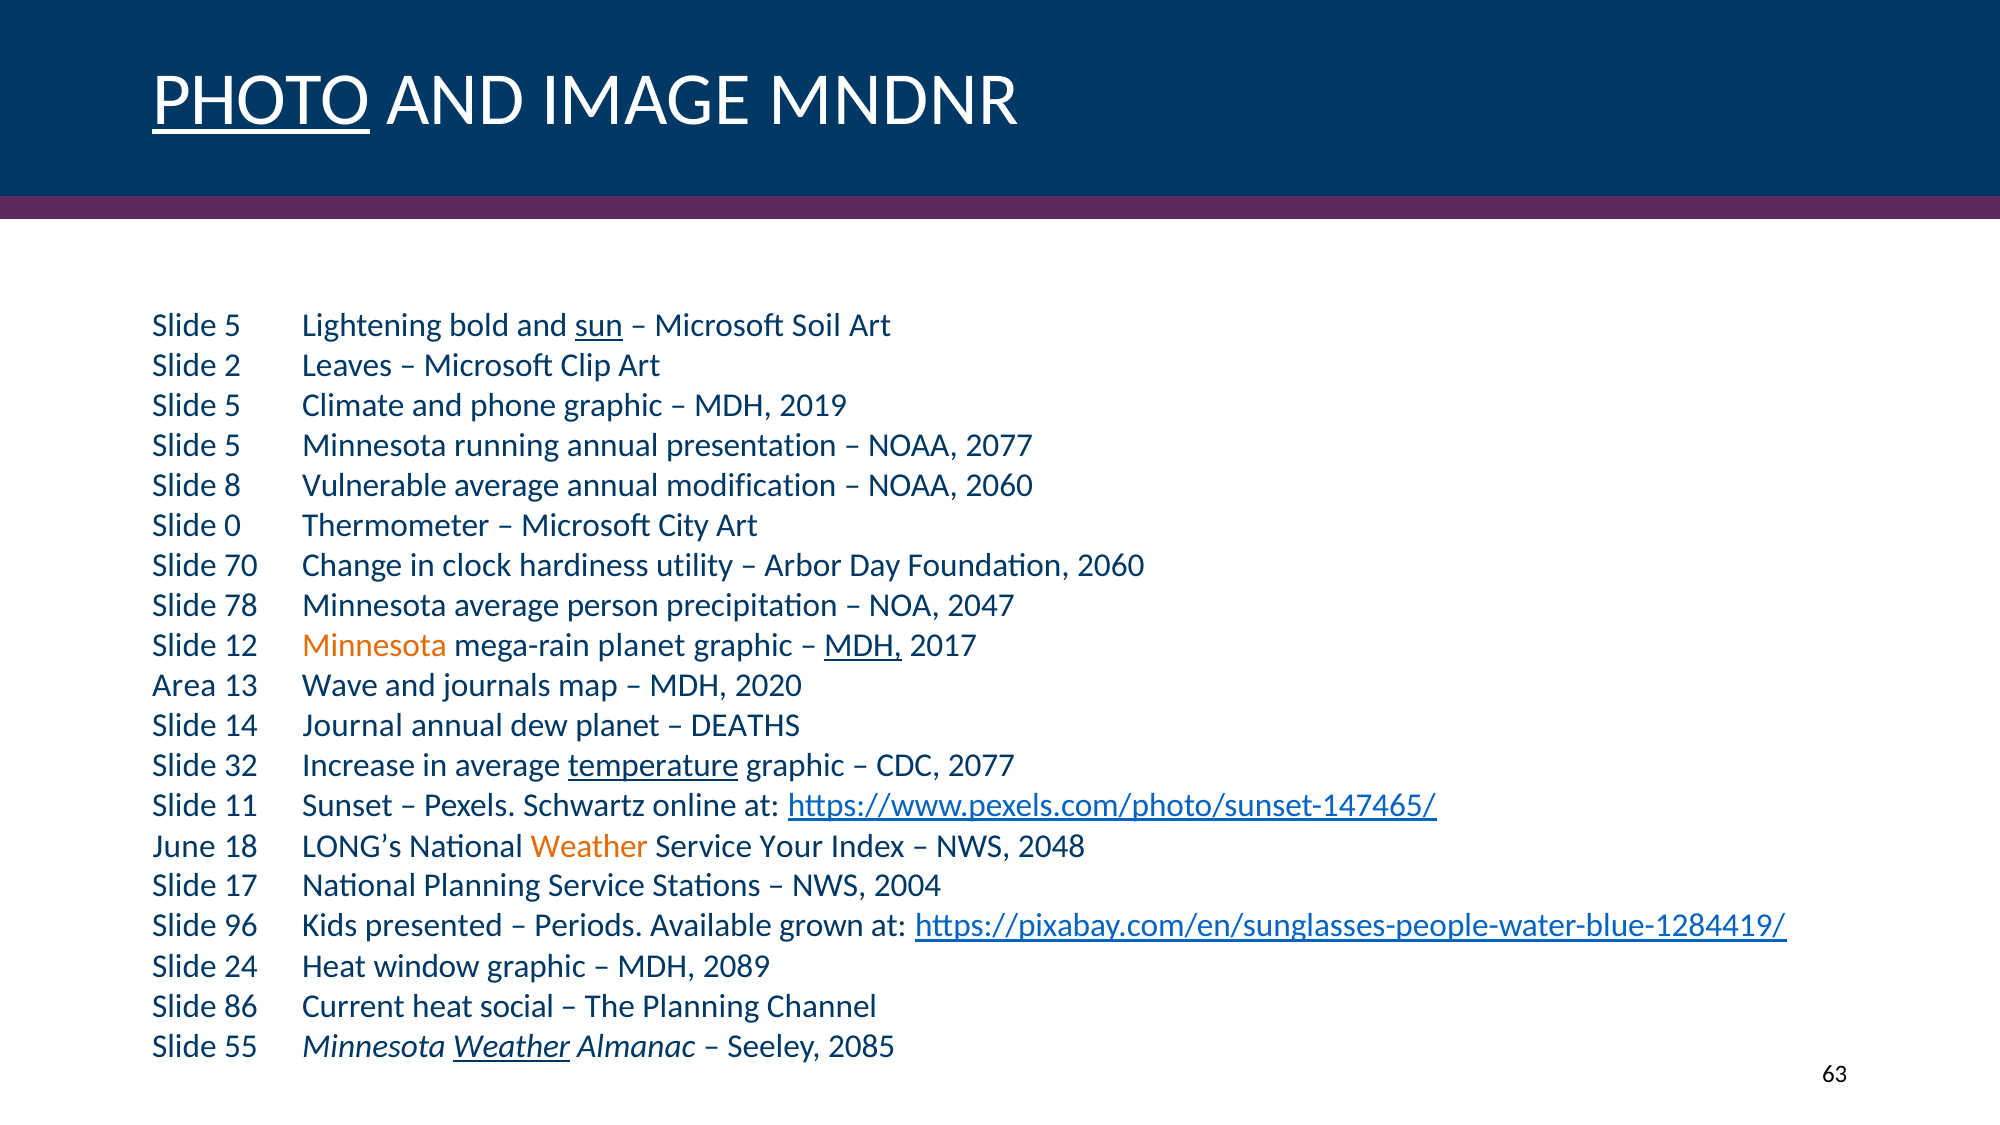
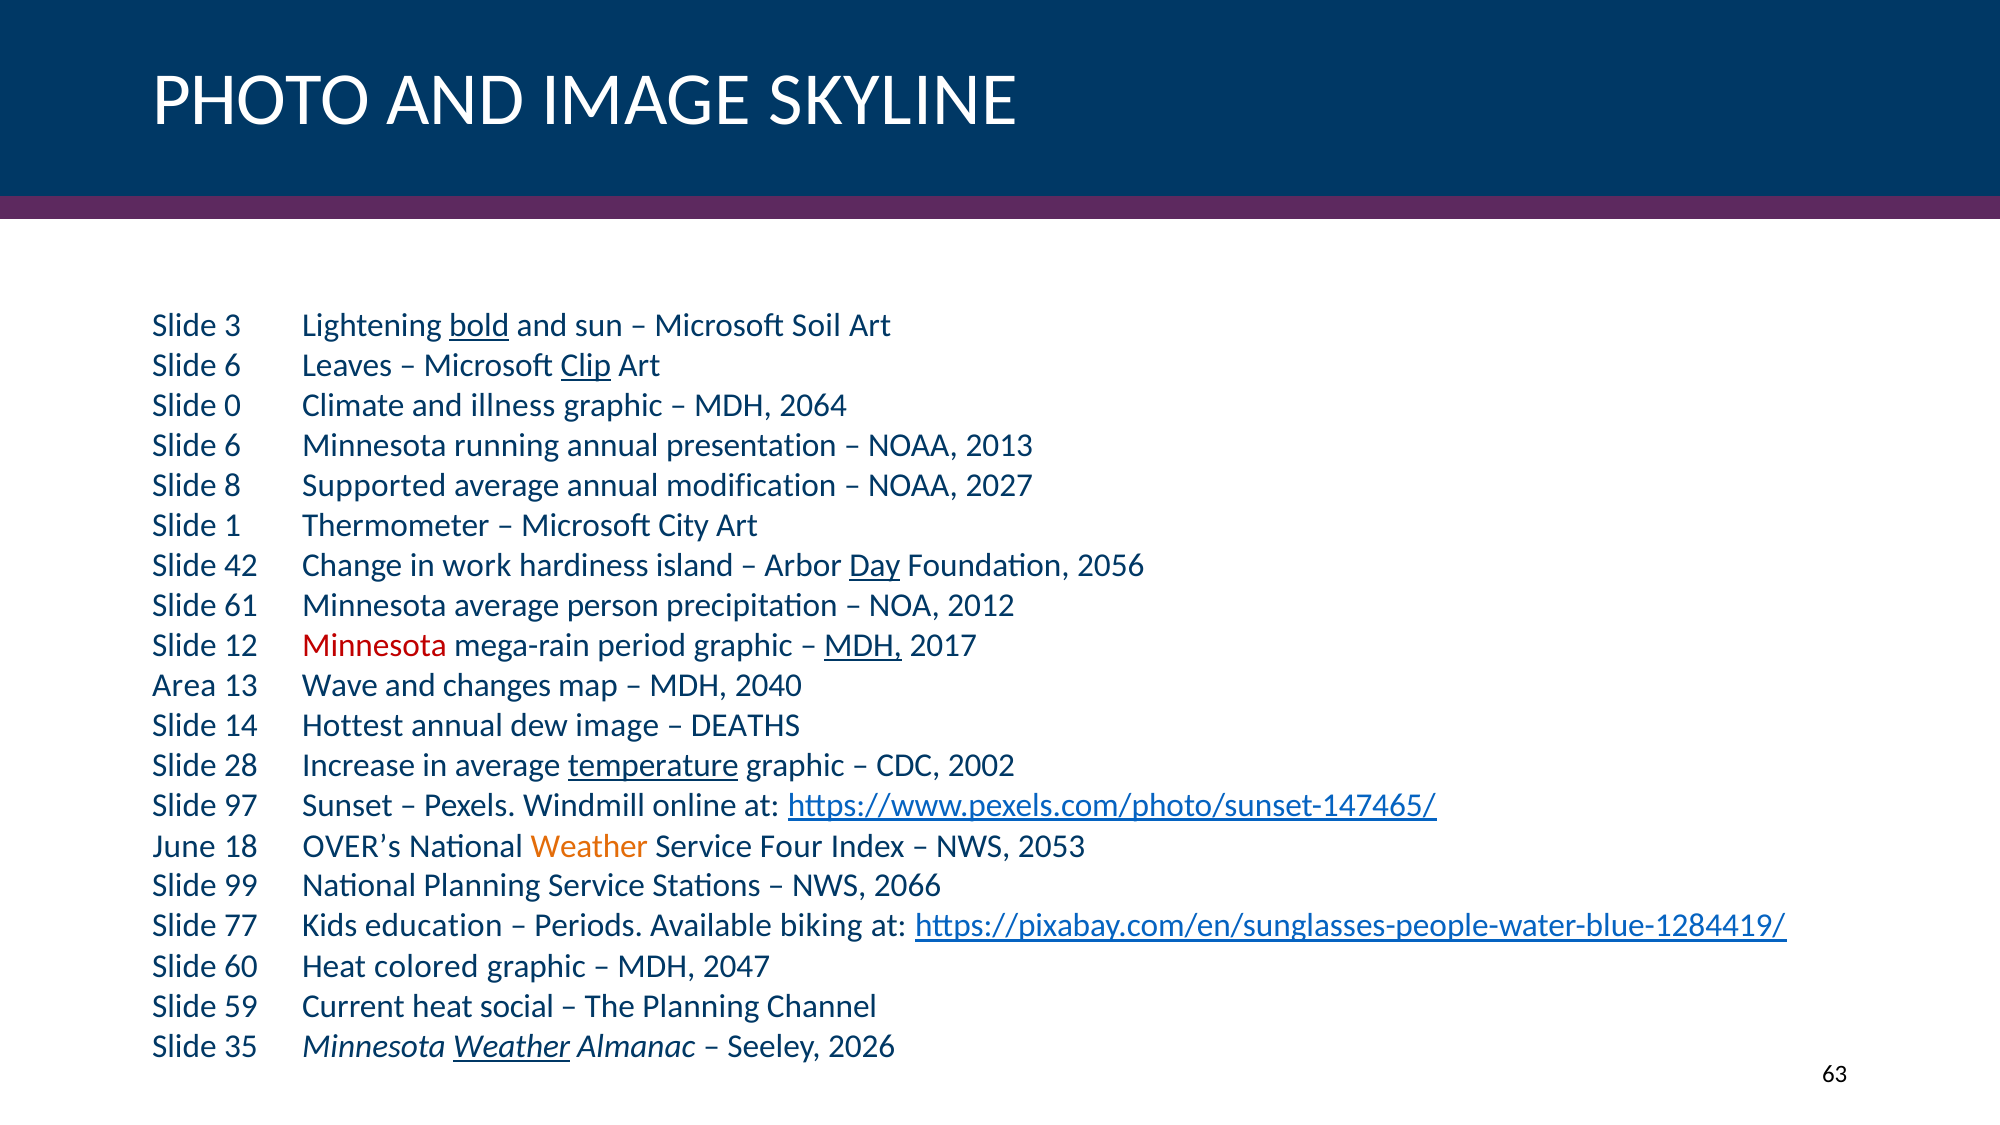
PHOTO underline: present -> none (261, 99)
MNDNR: MNDNR -> SKYLINE (894, 99)
5: 5 -> 3 (232, 326)
bold underline: none -> present (479, 326)
sun underline: present -> none (599, 326)
2: 2 -> 6 (232, 365)
Clip underline: none -> present (586, 365)
5: 5 -> 0 (232, 405)
phone: phone -> illness (513, 405)
2019: 2019 -> 2064 (813, 405)
5: 5 -> 6 (232, 445)
NOAA 2077: 2077 -> 2013 (999, 445)
Vulnerable: Vulnerable -> Supported (374, 485)
NOAA 2060: 2060 -> 2027 (999, 485)
0: 0 -> 1 (232, 525)
70: 70 -> 42 (241, 565)
clock: clock -> work (477, 565)
utility: utility -> island (695, 565)
Day underline: none -> present (875, 565)
Foundation 2060: 2060 -> 2056 (1111, 565)
78: 78 -> 61 (241, 605)
2047: 2047 -> 2012 (981, 605)
Minnesota colour: orange -> red (374, 645)
mega-rain planet: planet -> period (642, 645)
journals: journals -> changes (497, 685)
2020: 2020 -> 2040 (768, 685)
Journal: Journal -> Hottest (353, 725)
dew planet: planet -> image (617, 725)
32: 32 -> 28 (241, 765)
CDC 2077: 2077 -> 2002 (981, 765)
11: 11 -> 97 (241, 805)
Schwartz: Schwartz -> Windmill (584, 805)
LONG’s: LONG’s -> OVER’s (352, 846)
Your: Your -> Four (791, 846)
2048: 2048 -> 2053 (1052, 846)
17: 17 -> 99 (241, 886)
2004: 2004 -> 2066 (908, 886)
96: 96 -> 77 (241, 926)
presented: presented -> education (434, 926)
grown: grown -> biking (821, 926)
24: 24 -> 60 (241, 967)
window: window -> colored (426, 967)
2089: 2089 -> 2047 (736, 967)
86: 86 -> 59 (241, 1007)
55: 55 -> 35 (241, 1047)
2085: 2085 -> 2026 (862, 1047)
